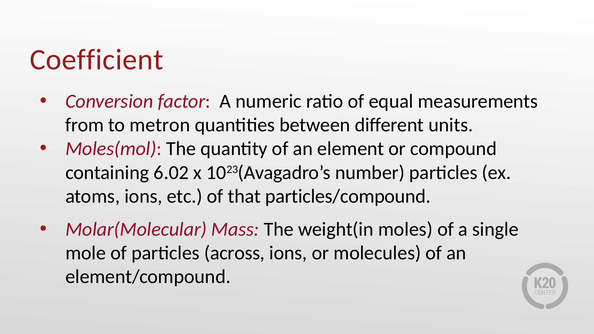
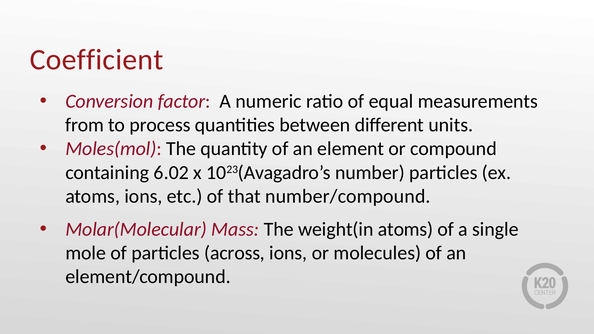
metron: metron -> process (160, 125)
particles/compound: particles/compound -> number/compound (348, 196)
weight(in moles: moles -> atoms (406, 229)
